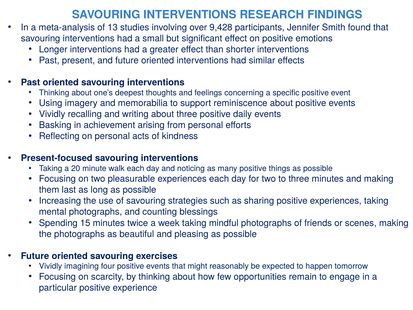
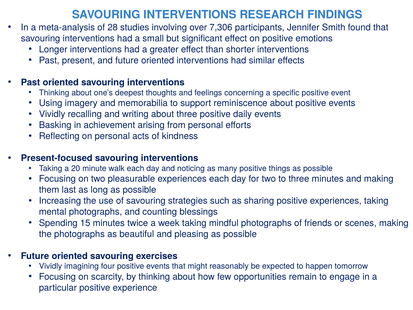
13: 13 -> 28 (113, 27)
9,428: 9,428 -> 7,306 (221, 27)
